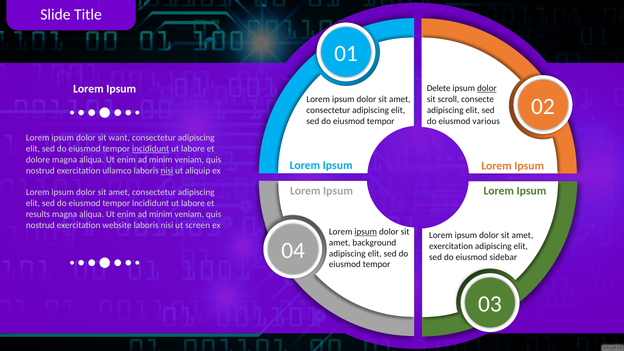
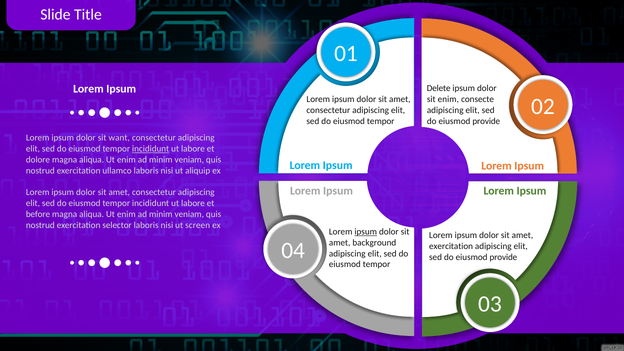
dolor underline: present -> none (487, 88)
sit scroll: scroll -> enim (448, 99)
various: various -> provide (486, 121)
nisi underline: present -> none (167, 171)
results: results -> before (38, 214)
website: website -> selector (117, 225)
sidebar: sidebar -> provide (503, 257)
